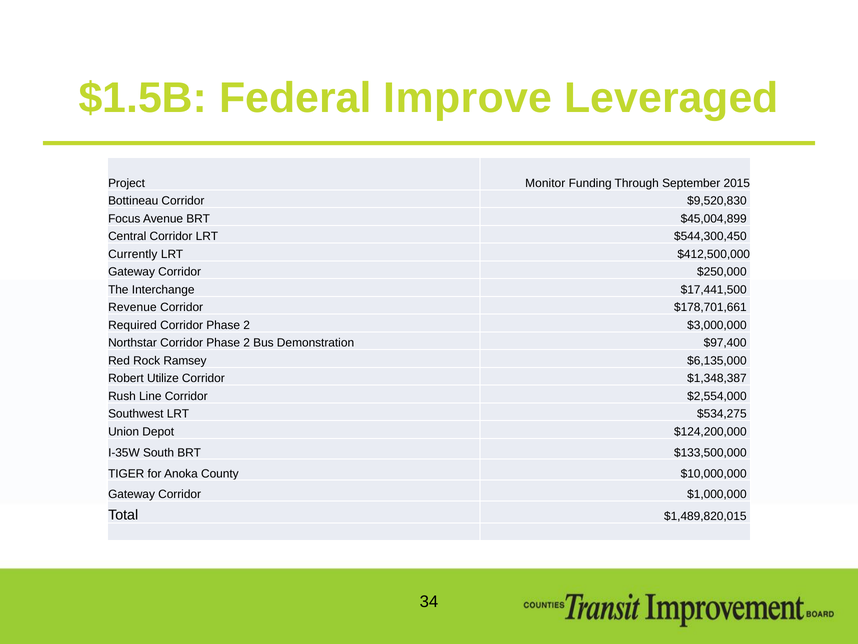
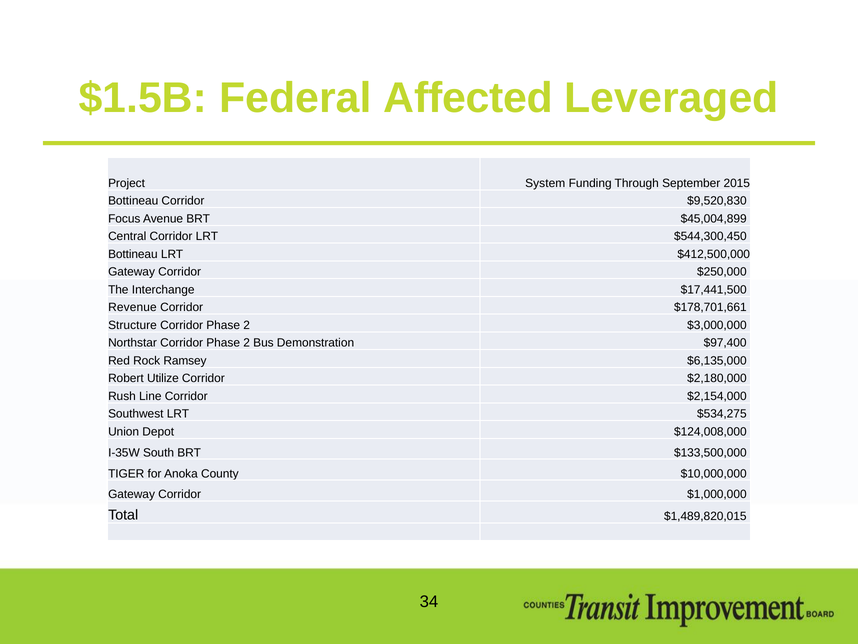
Improve: Improve -> Affected (468, 98)
Monitor: Monitor -> System (545, 183)
Currently: Currently -> Bottineau (133, 254)
Required: Required -> Structure (132, 325)
$1,348,387: $1,348,387 -> $2,180,000 (717, 378)
$2,554,000: $2,554,000 -> $2,154,000 (717, 396)
$124,200,000: $124,200,000 -> $124,008,000 (710, 431)
